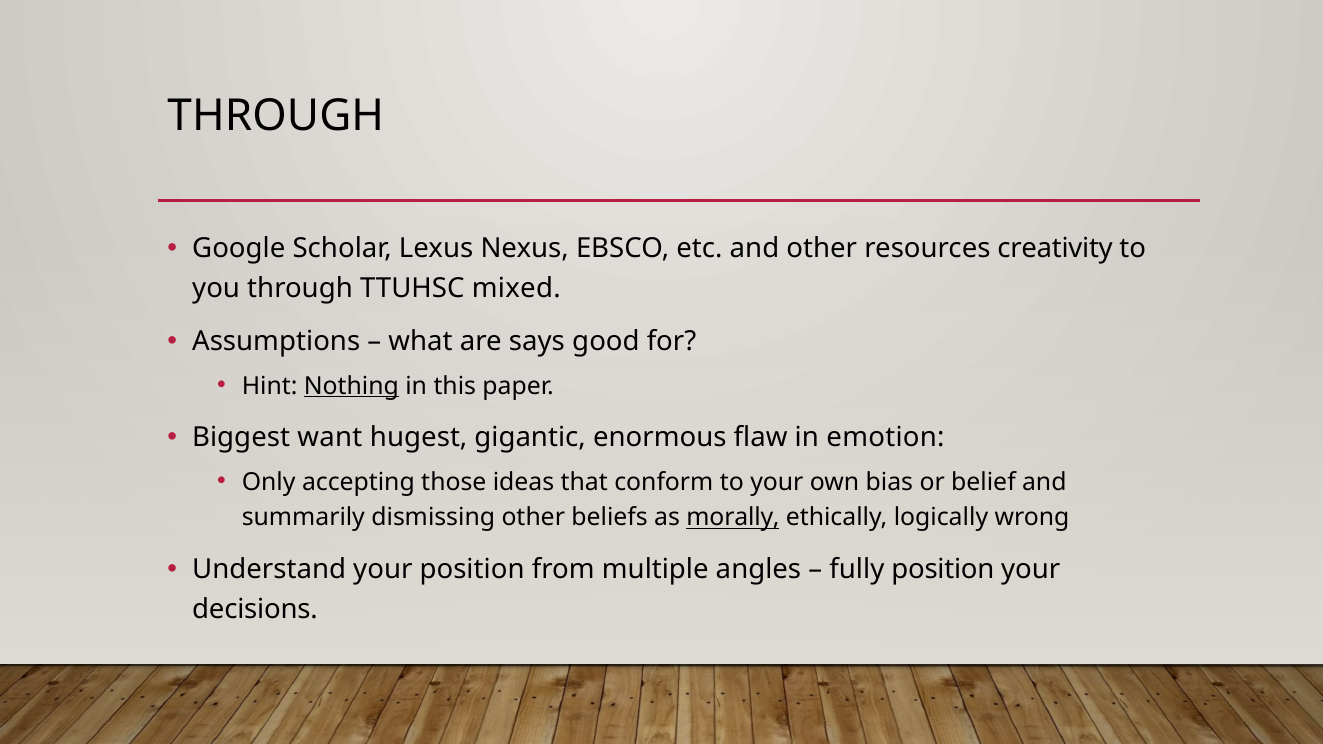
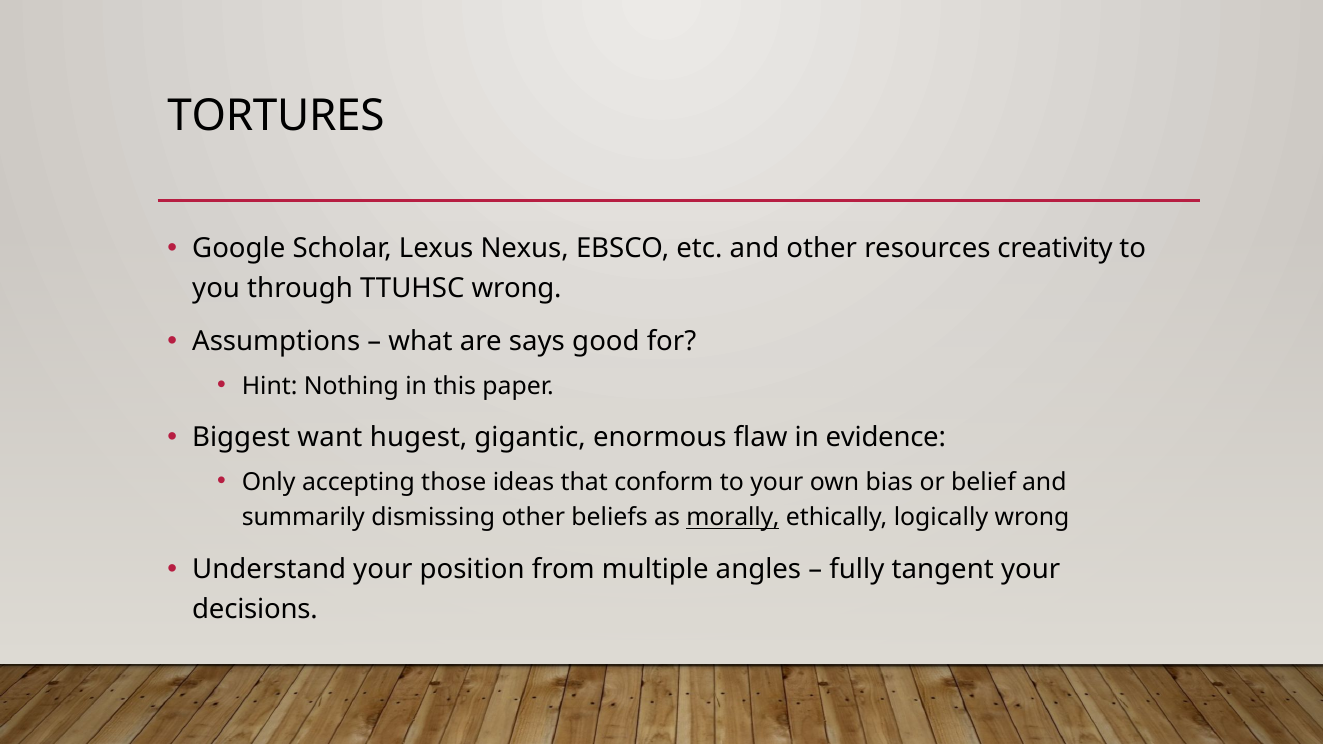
THROUGH: THROUGH -> TORTURES (276, 116)
TTUHSC mixed: mixed -> wrong (517, 288)
Nothing underline: present -> none (351, 386)
emotion: emotion -> evidence (886, 438)
fully position: position -> tangent (943, 570)
